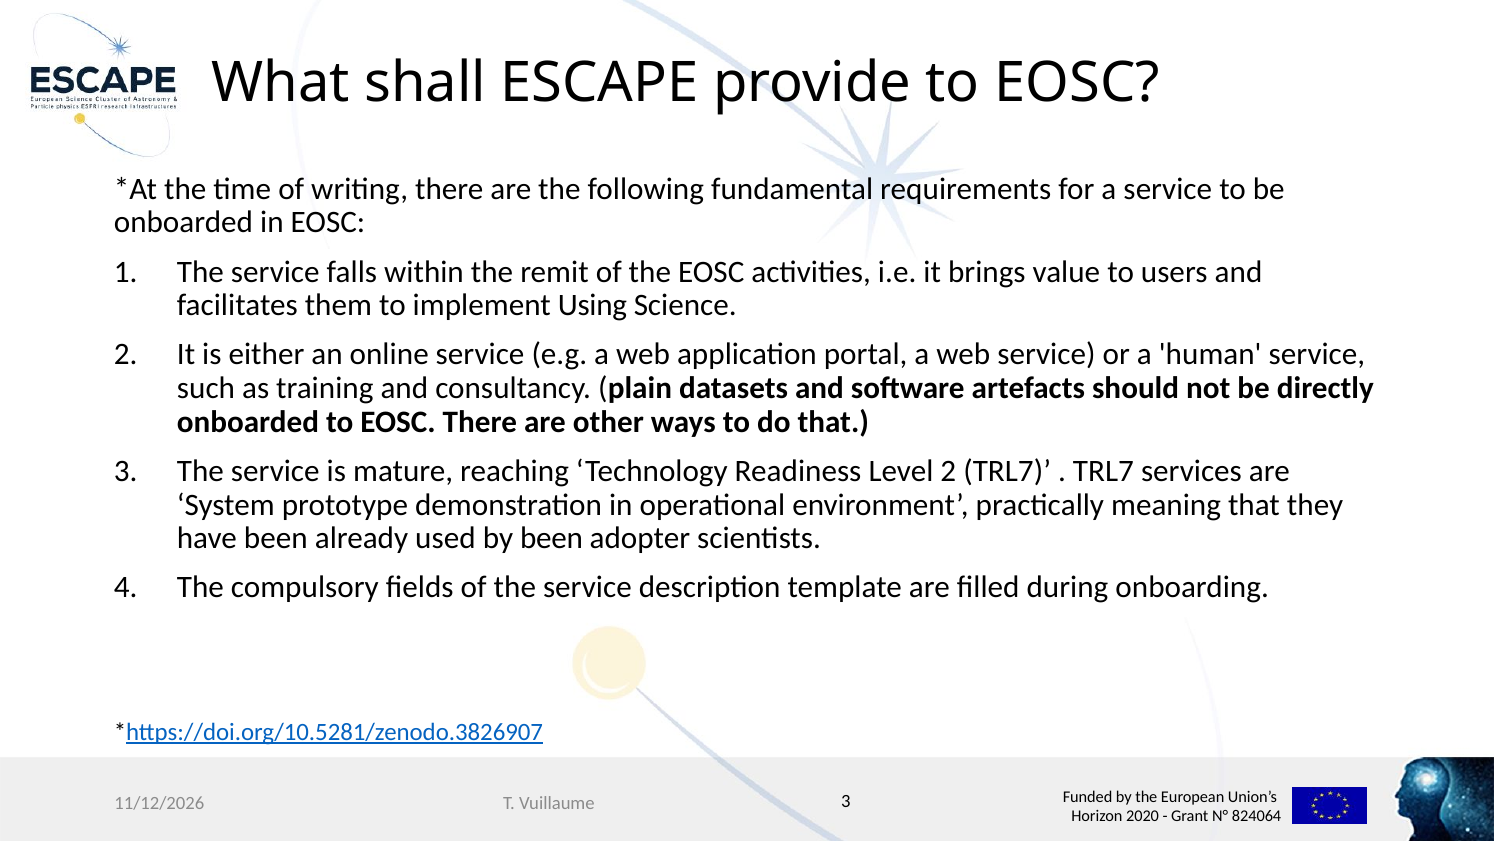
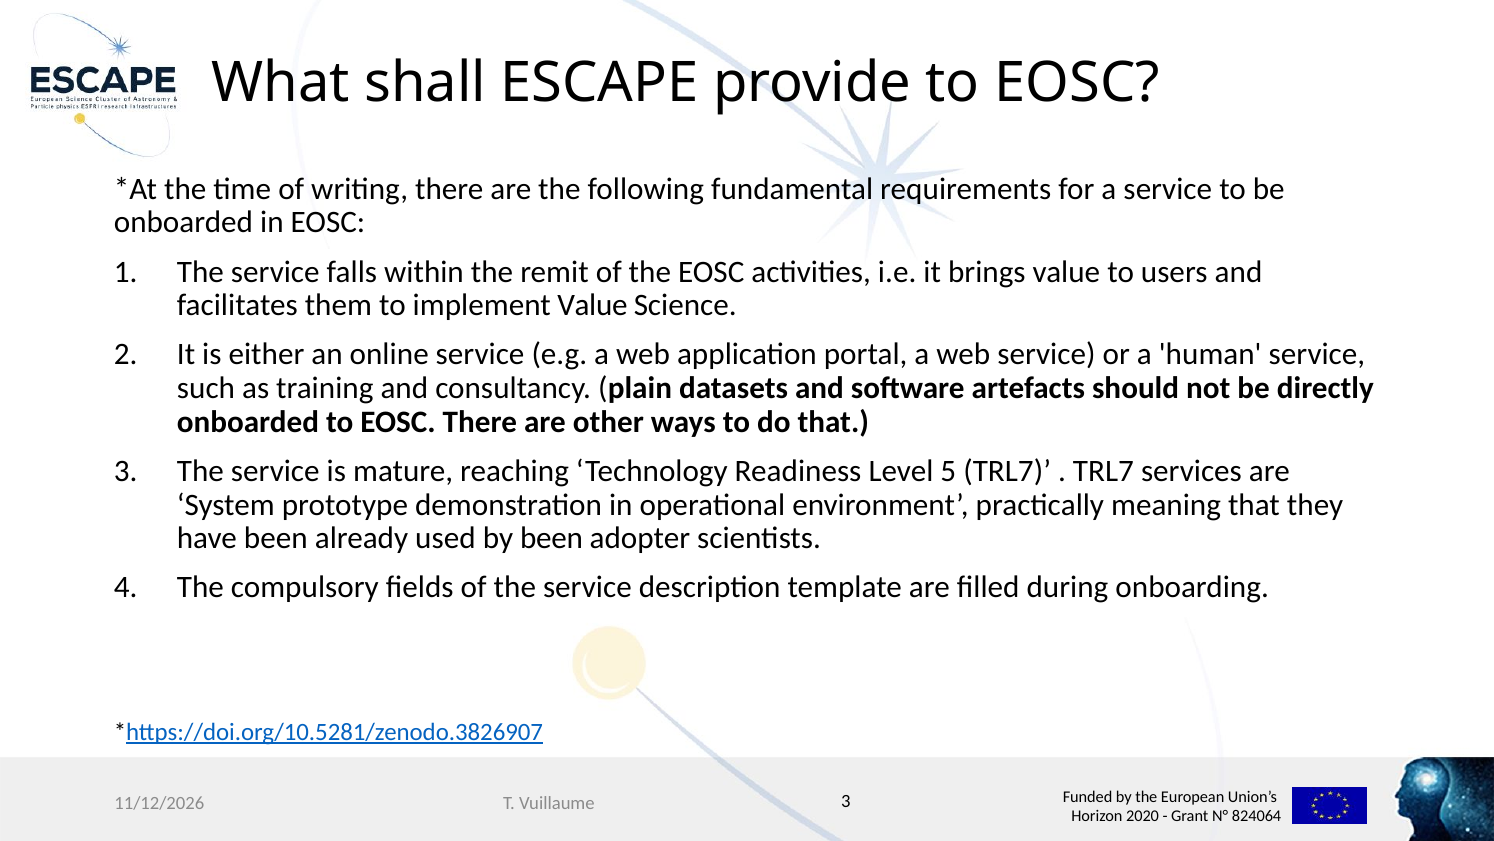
implement Using: Using -> Value (592, 305)
Level 2: 2 -> 5 (948, 471)
